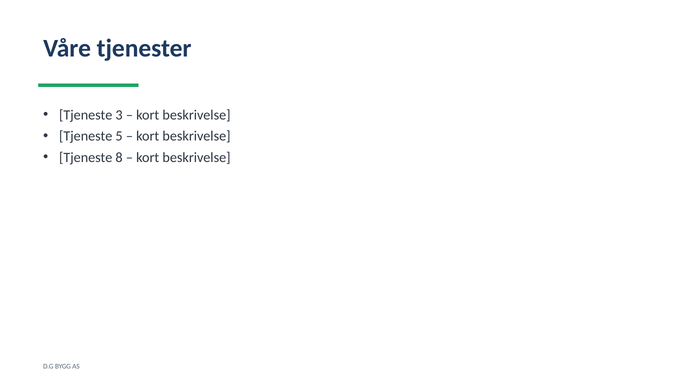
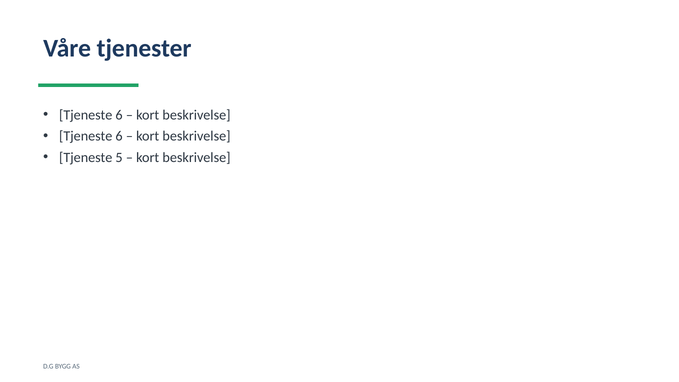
3: 3 -> 6 (119, 115)
5: 5 -> 6 (119, 136)
8: 8 -> 5 (119, 157)
